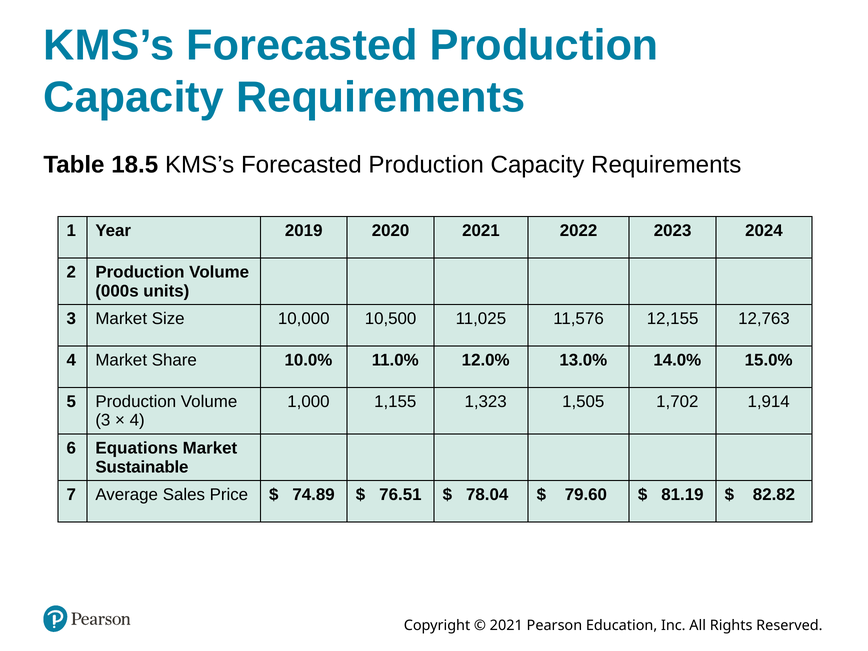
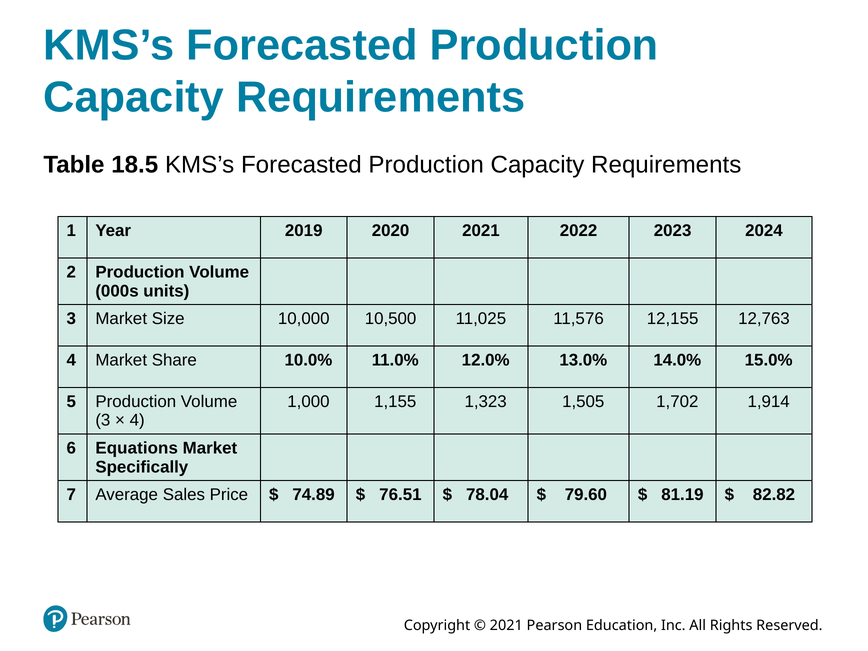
Sustainable: Sustainable -> Specifically (142, 467)
